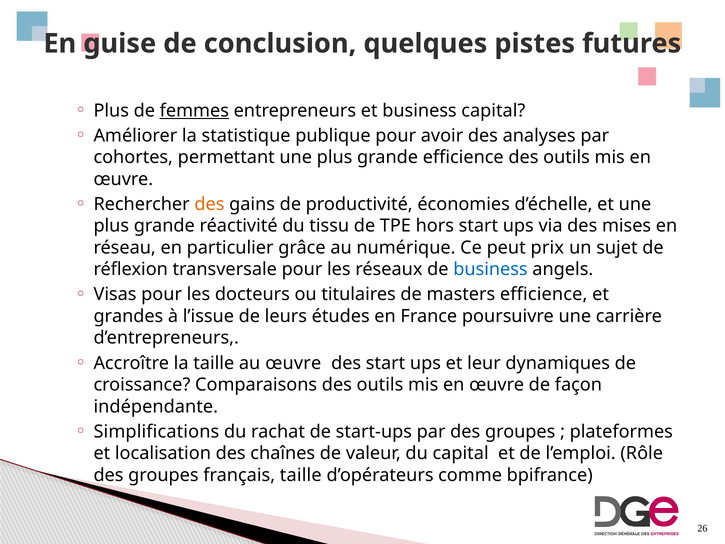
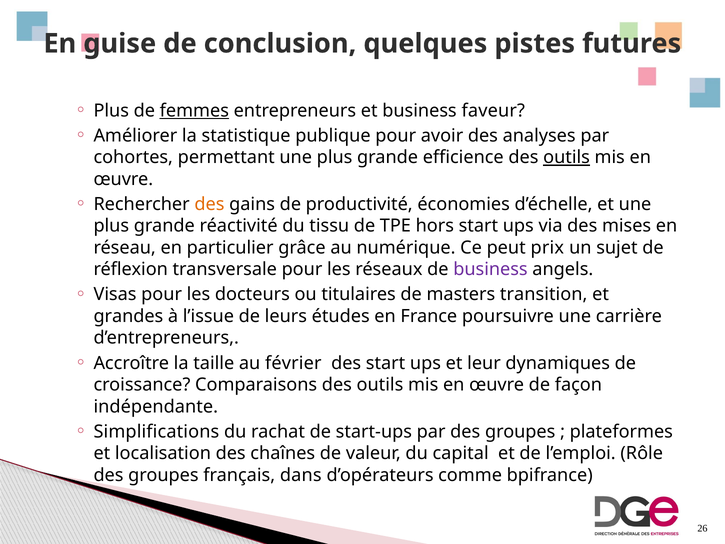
business capital: capital -> faveur (493, 111)
outils underline: none -> present (567, 157)
business colour: blue -> purple (490, 269)
masters efficience: efficience -> transition (544, 294)
au œuvre: œuvre -> février (293, 363)
français taille: taille -> dans (301, 475)
